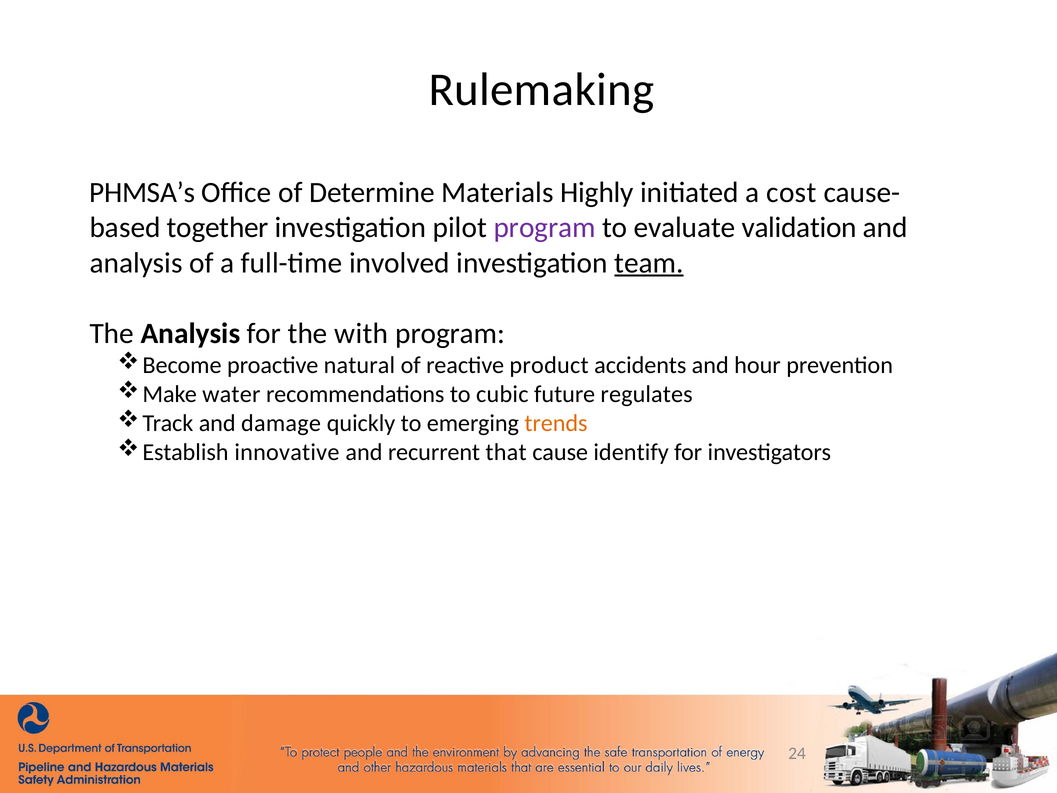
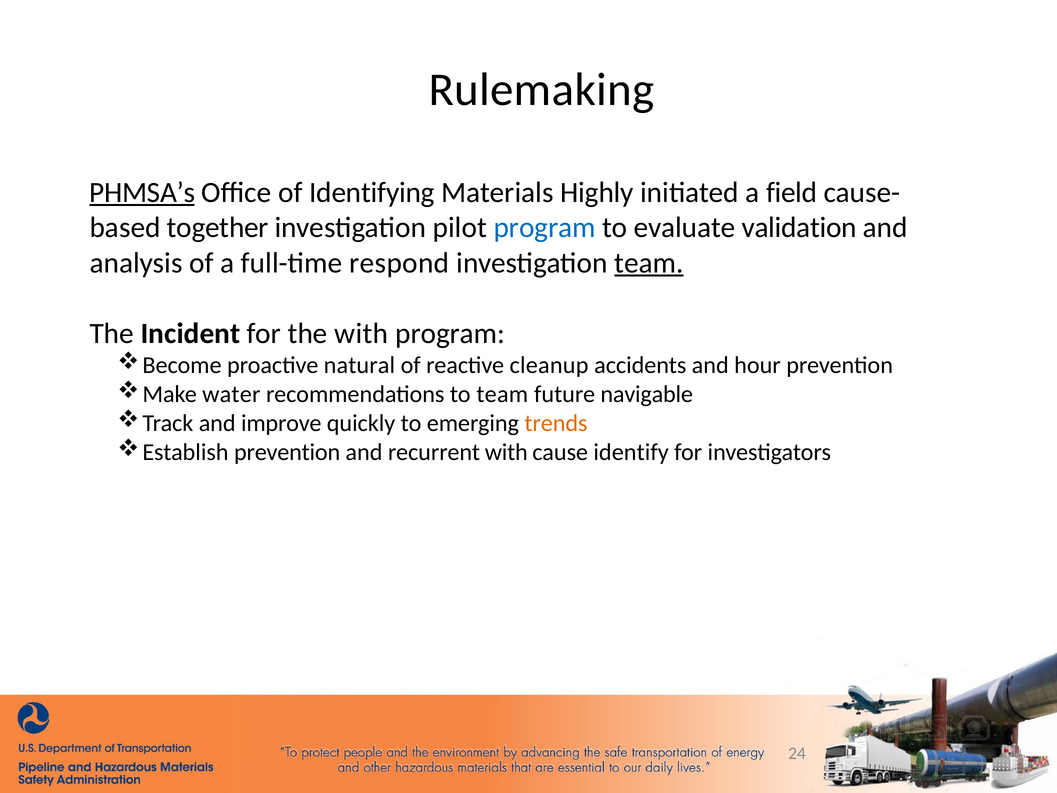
PHMSA’s underline: none -> present (142, 192)
Determine: Determine -> Identifying (372, 192)
cost: cost -> field (792, 192)
program colour: purple -> blue (545, 228)
involved: involved -> respond (399, 263)
The Analysis: Analysis -> Incident (190, 333)
product: product -> cleanup (549, 365)
to cubic: cubic -> team (502, 394)
regulates: regulates -> navigable (647, 394)
damage: damage -> improve (281, 423)
innovative: innovative -> prevention (287, 452)
recurrent that: that -> with (506, 452)
